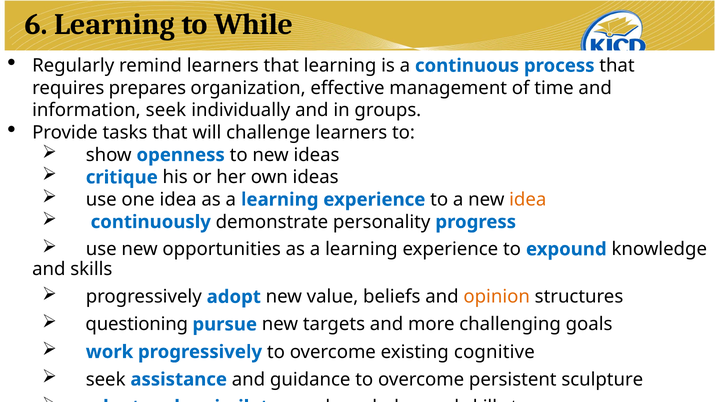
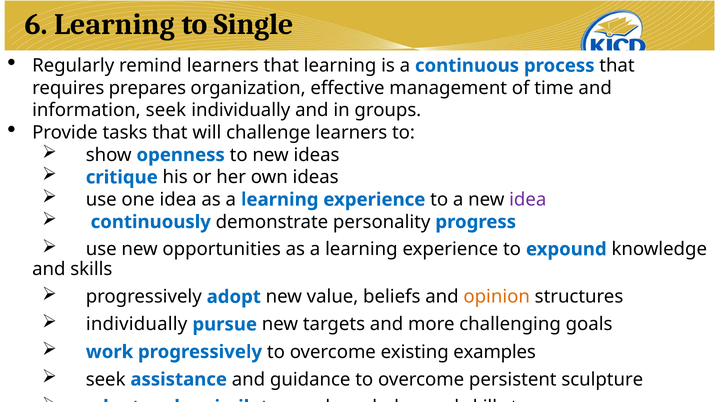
While: While -> Single (254, 25)
idea colour: orange -> purple (528, 200)
questioning: questioning -> individually (137, 324)
cognitive: cognitive -> examples (495, 352)
